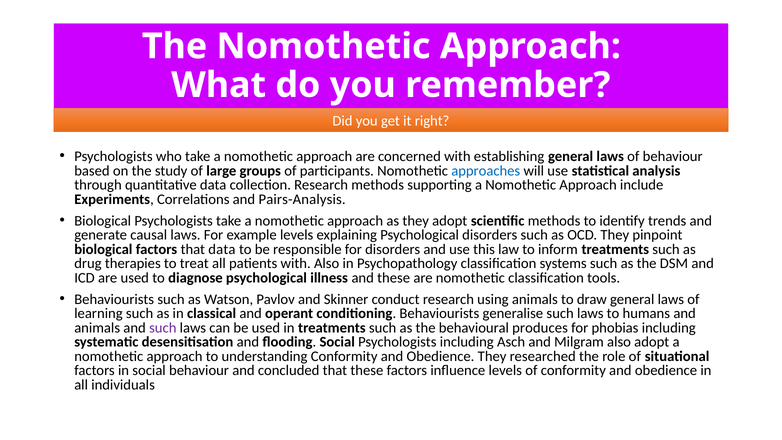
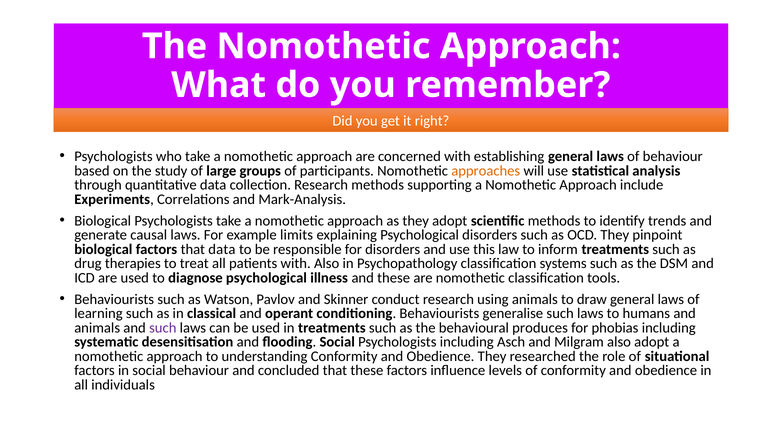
approaches colour: blue -> orange (486, 171)
Pairs-Analysis: Pairs-Analysis -> Mark-Analysis (302, 199)
example levels: levels -> limits (297, 235)
